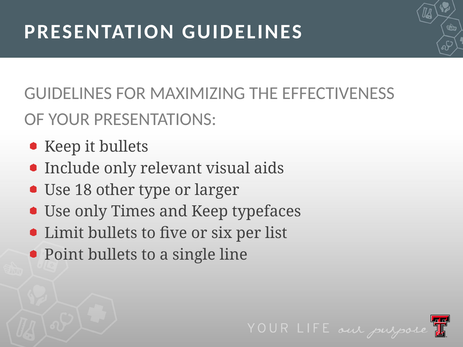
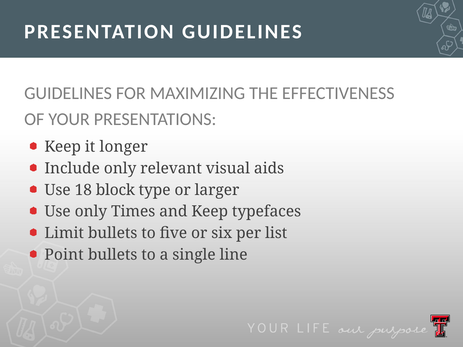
it bullets: bullets -> longer (124, 147)
other: other -> block (115, 190)
